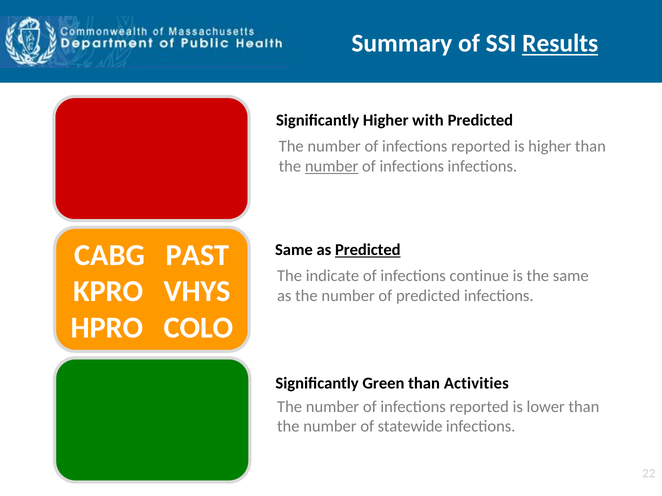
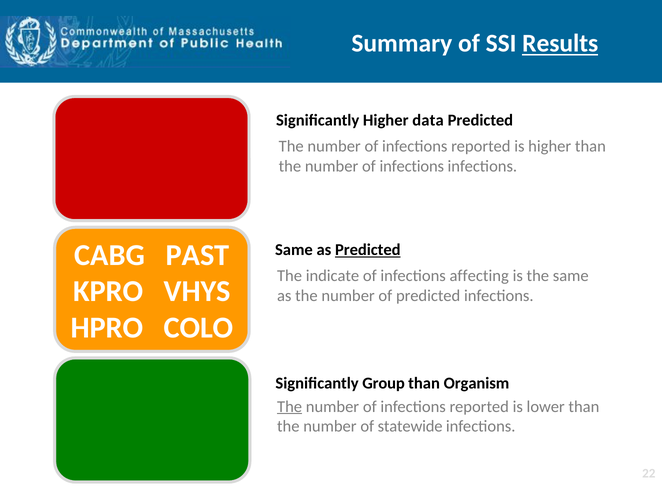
with: with -> data (428, 120)
number underline: present -> none (332, 166)
continue: continue -> affecting (479, 276)
Green: Green -> Group (384, 383)
Activities: Activities -> Organism (476, 383)
The underline: none -> present (290, 407)
